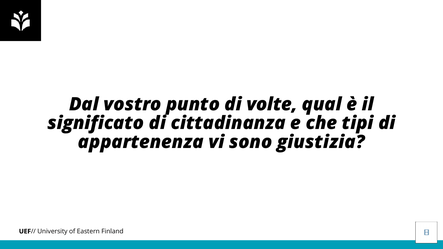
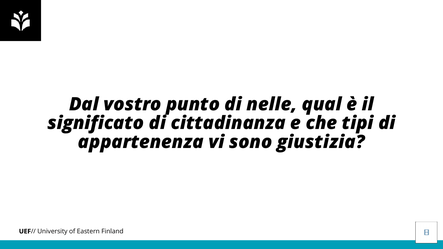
volte: volte -> nelle (272, 104)
